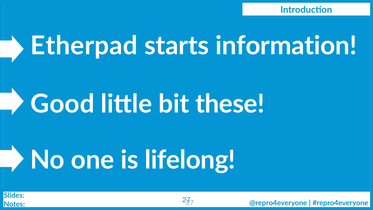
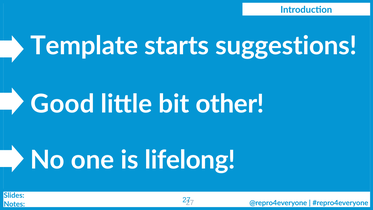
Etherpad: Etherpad -> Template (84, 46)
information: information -> suggestions (286, 46)
these: these -> other (230, 104)
